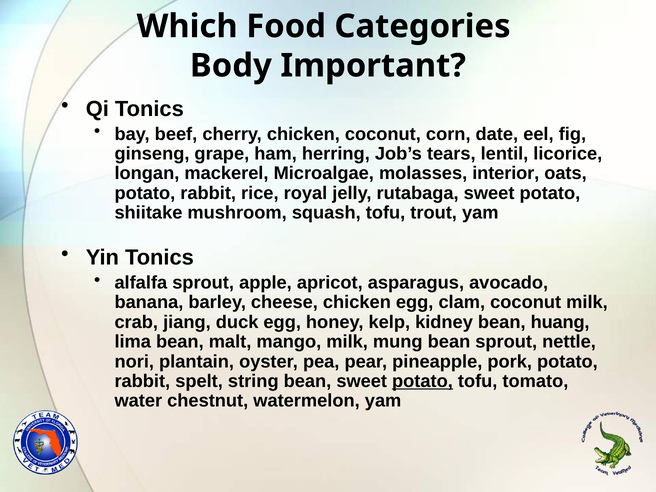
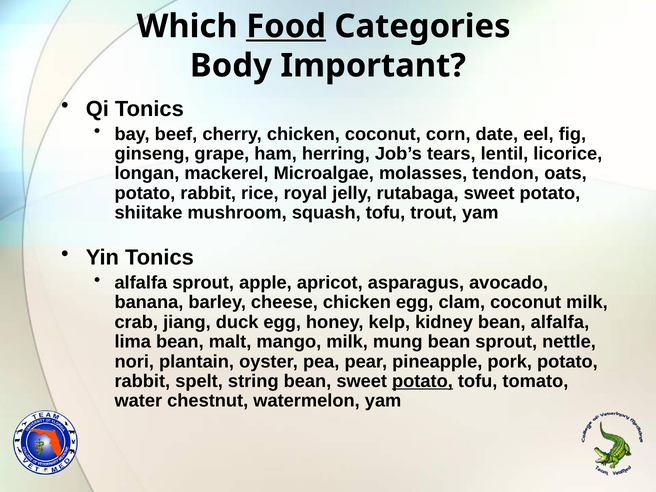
Food underline: none -> present (286, 26)
interior: interior -> tendon (506, 173)
bean huang: huang -> alfalfa (560, 322)
